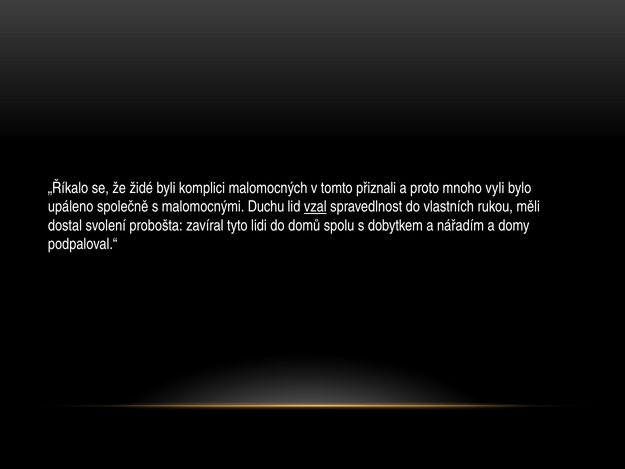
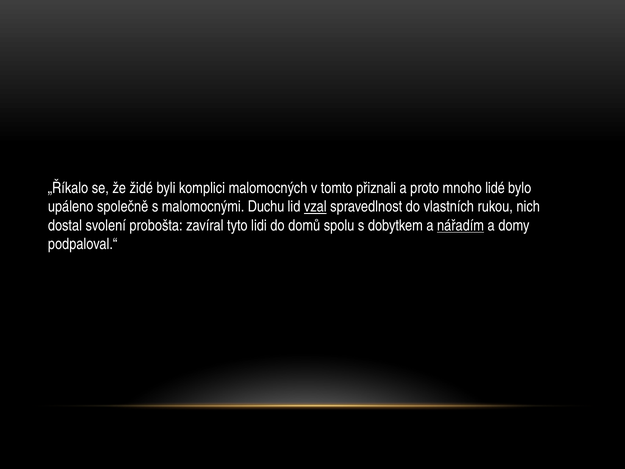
vyli: vyli -> lidé (495, 188)
měli: měli -> nich (528, 207)
nářadím underline: none -> present (461, 225)
